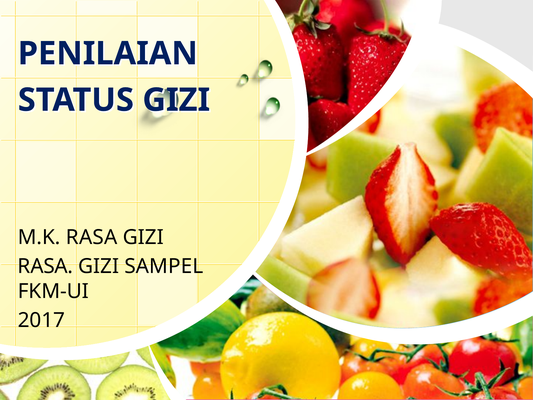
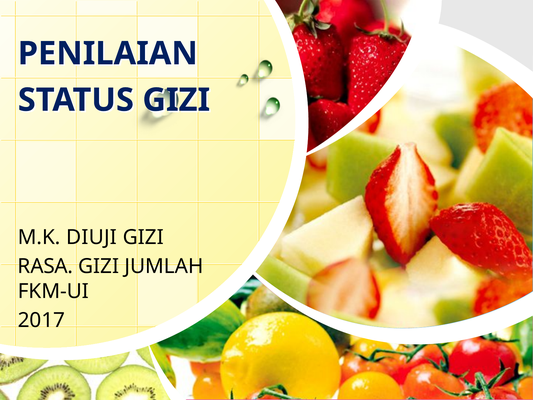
M.K RASA: RASA -> DIUJI (92, 237)
SAMPEL: SAMPEL -> JUMLAH (164, 266)
